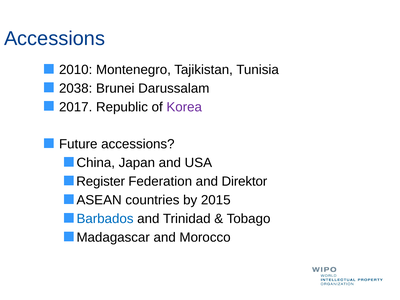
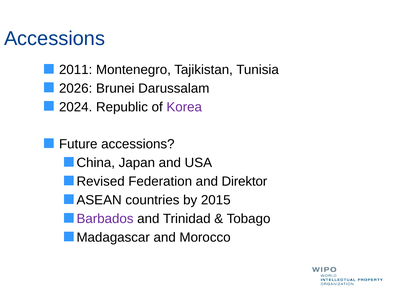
2010: 2010 -> 2011 (76, 70)
2038: 2038 -> 2026 (76, 88)
2017: 2017 -> 2024 (76, 107)
Register: Register -> Revised (101, 182)
Barbados colour: blue -> purple (105, 219)
